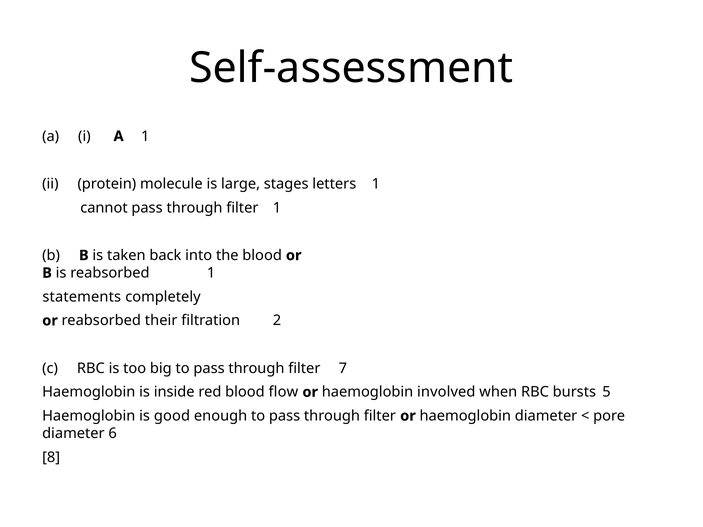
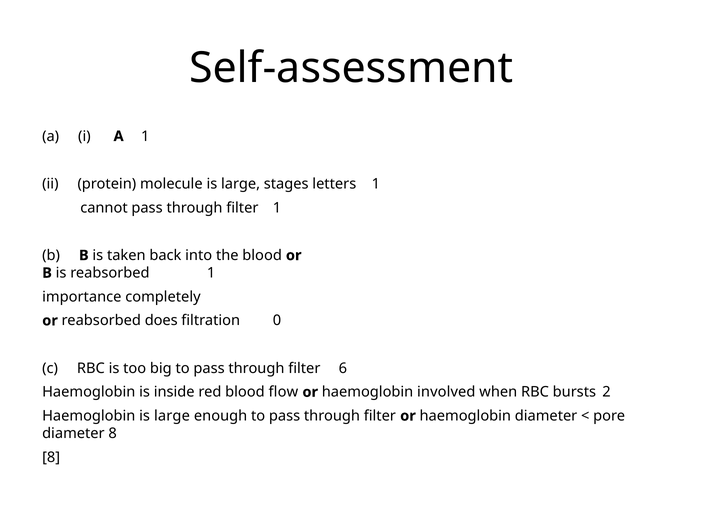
statements: statements -> importance (82, 297)
their: their -> does (161, 321)
2: 2 -> 0 (277, 321)
7: 7 -> 6 (343, 368)
5: 5 -> 2 (606, 392)
Haemoglobin is good: good -> large (172, 416)
diameter 6: 6 -> 8 (113, 434)
